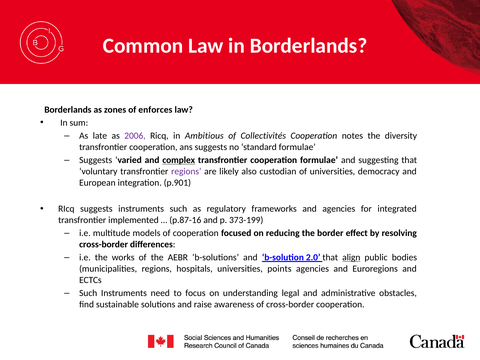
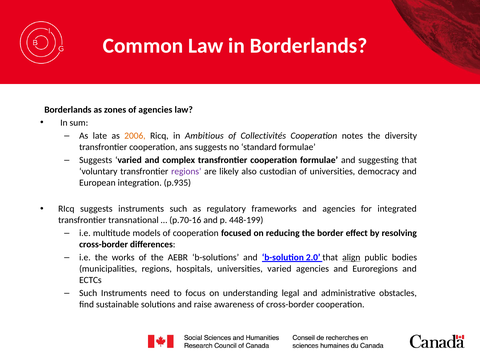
of enforces: enforces -> agencies (155, 110)
2006 colour: purple -> orange (135, 136)
complex underline: present -> none (179, 160)
p.901: p.901 -> p.935 (177, 183)
implemented: implemented -> transnational (133, 220)
p.87-16: p.87-16 -> p.70-16 (185, 220)
373-199: 373-199 -> 448-199 (246, 220)
universities points: points -> varied (279, 269)
